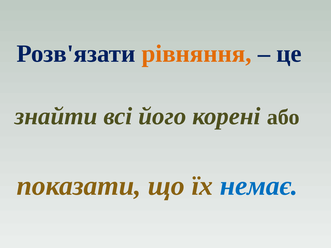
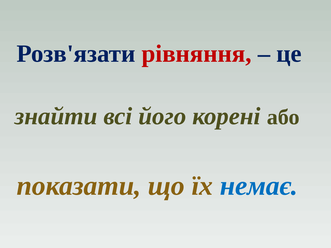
рівняння colour: orange -> red (197, 54)
